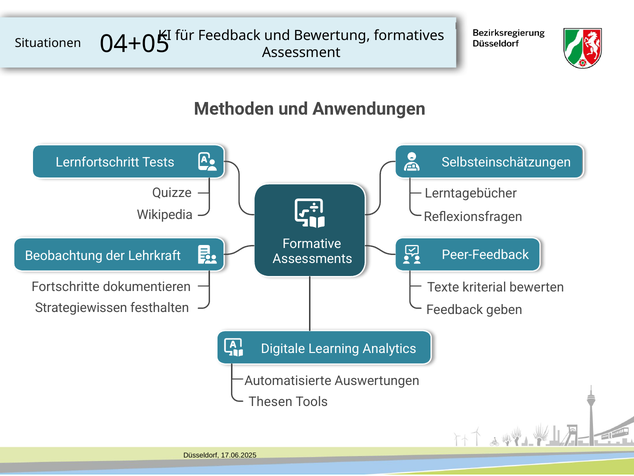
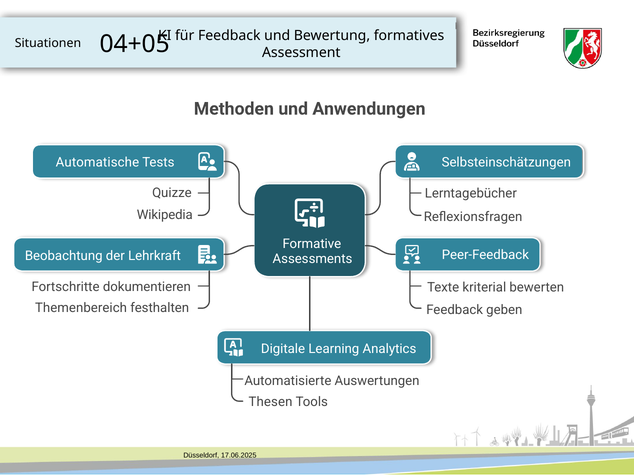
Lernfortschritt: Lernfortschritt -> Automatische (97, 162)
Strategiewissen: Strategiewissen -> Themenbereich (81, 307)
